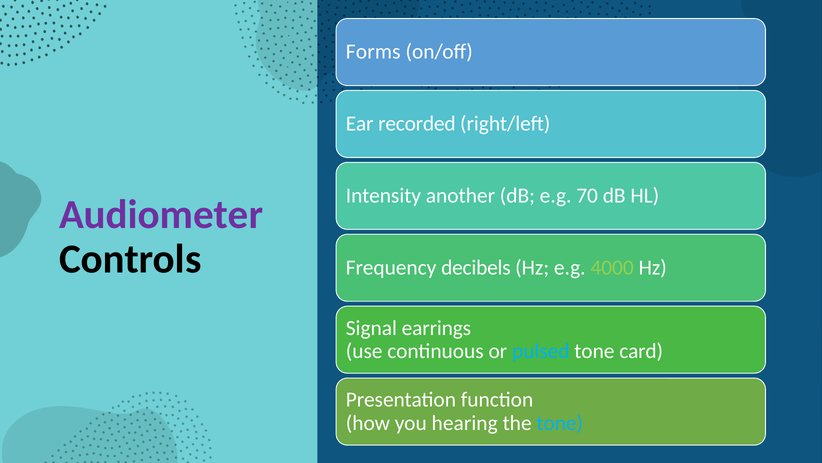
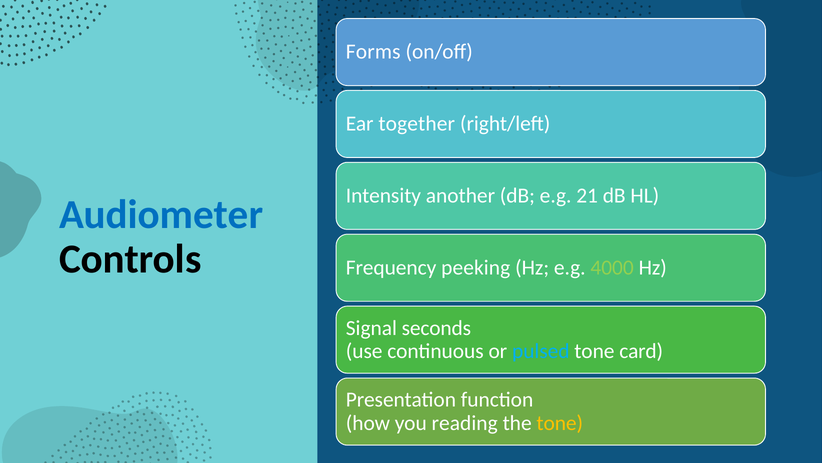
recorded: recorded -> together (417, 124)
70: 70 -> 21 (587, 195)
Audiometer colour: purple -> blue (161, 214)
decibels: decibels -> peeking (476, 267)
earrings: earrings -> seconds (436, 328)
hearing: hearing -> reading (465, 422)
tone colour: light blue -> yellow (560, 422)
